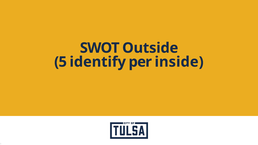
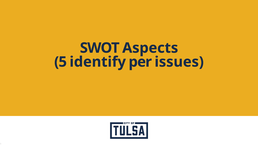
Outside: Outside -> Aspects (150, 48)
inside: inside -> issues (179, 62)
